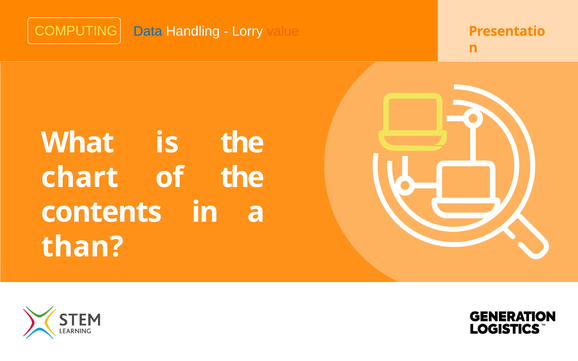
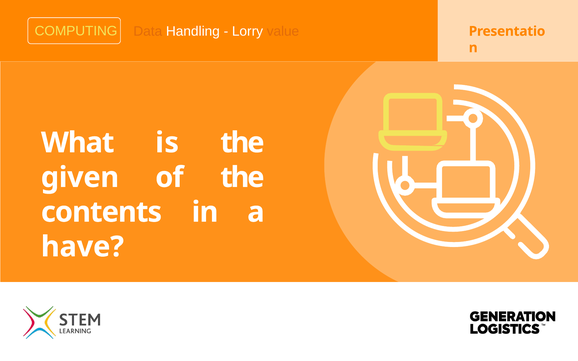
Data colour: blue -> orange (148, 31)
chart: chart -> given (80, 177)
than: than -> have (82, 247)
